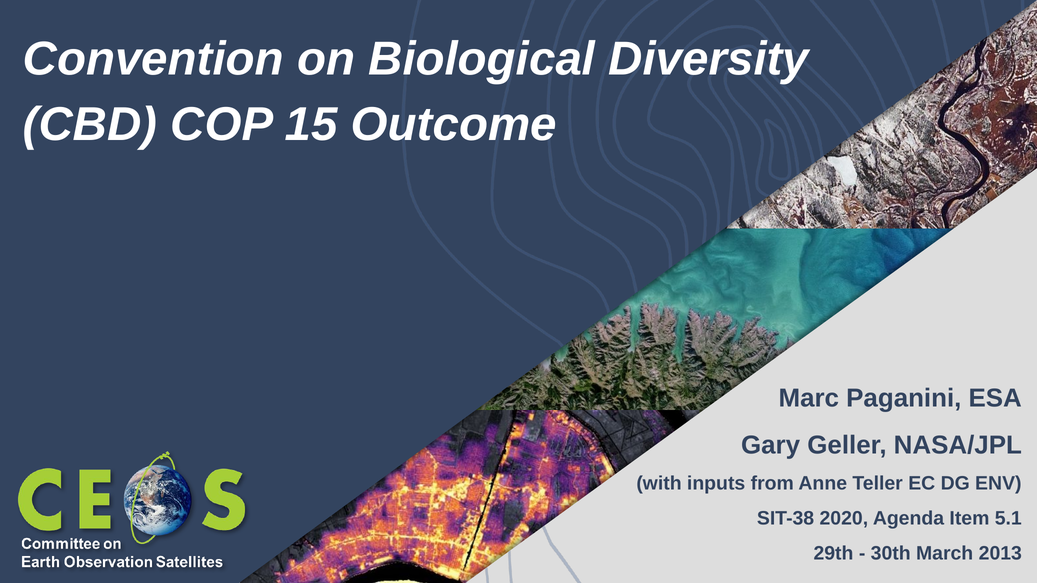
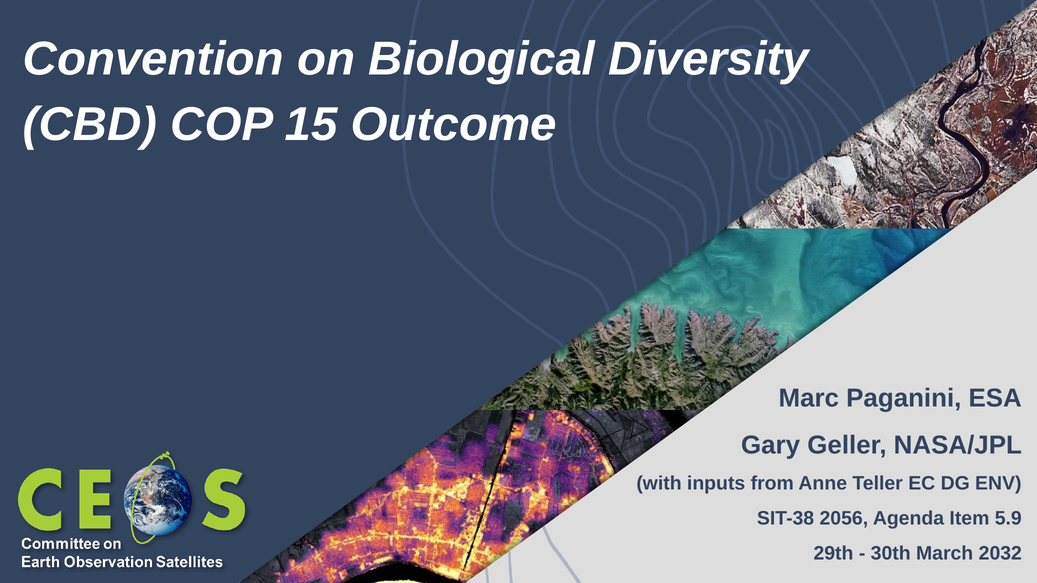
2020: 2020 -> 2056 (844, 519)
5.1: 5.1 -> 5.9 (1008, 519)
2013: 2013 -> 2032 (1000, 554)
